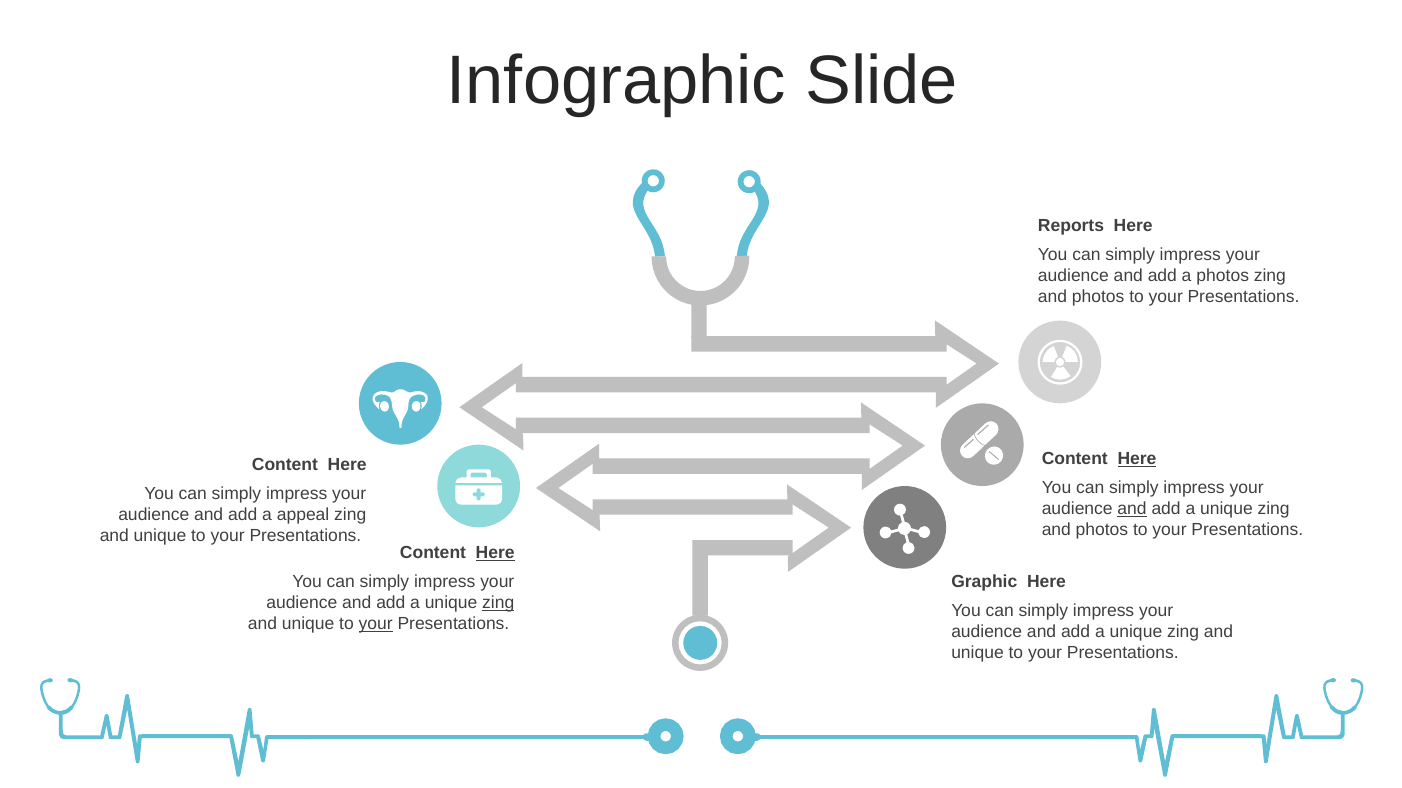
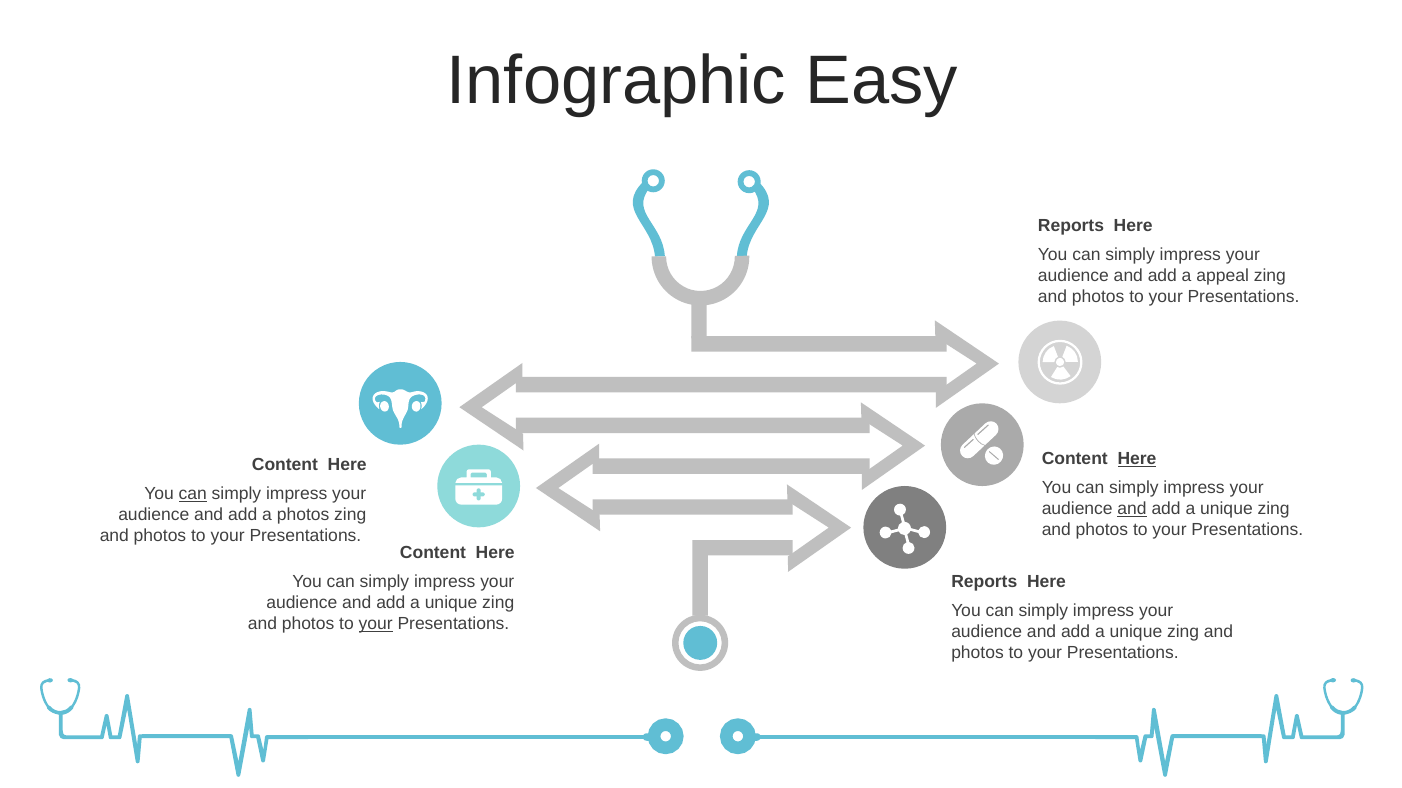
Slide: Slide -> Easy (882, 81)
a photos: photos -> appeal (1223, 276)
can underline: none -> present (193, 494)
a appeal: appeal -> photos (303, 515)
unique: unique -> photos (160, 536)
Here underline: present -> none (495, 553)
Graphic: Graphic -> Reports (984, 582)
zing underline: present -> none (498, 603)
unique: unique -> photos (308, 624)
unique: unique -> photos (978, 653)
